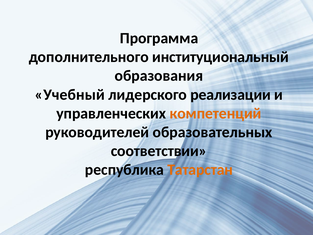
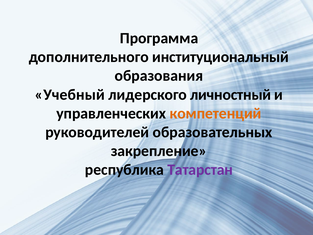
реализации: реализации -> личностный (231, 95)
соответствии: соответствии -> закрепление (159, 151)
Татарстан colour: orange -> purple (200, 170)
